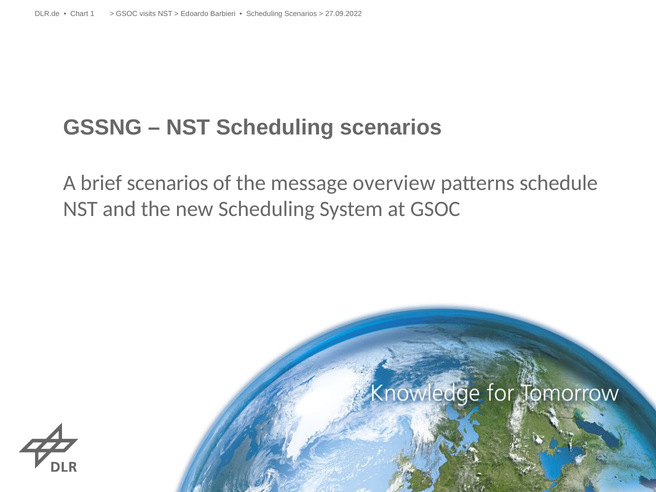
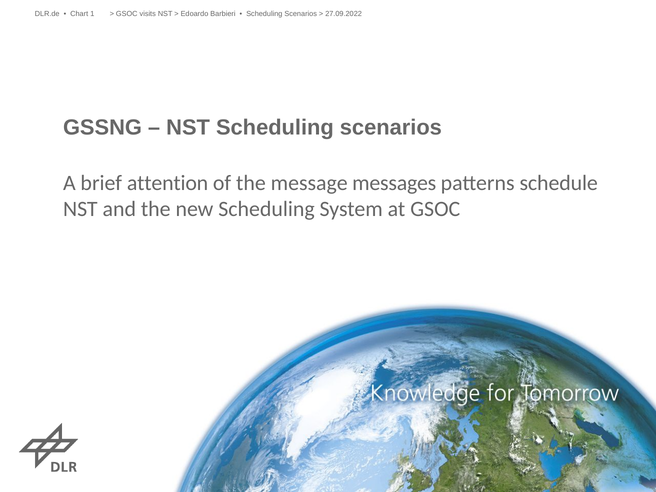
brief scenarios: scenarios -> attention (168, 183)
overview: overview -> messages (394, 183)
